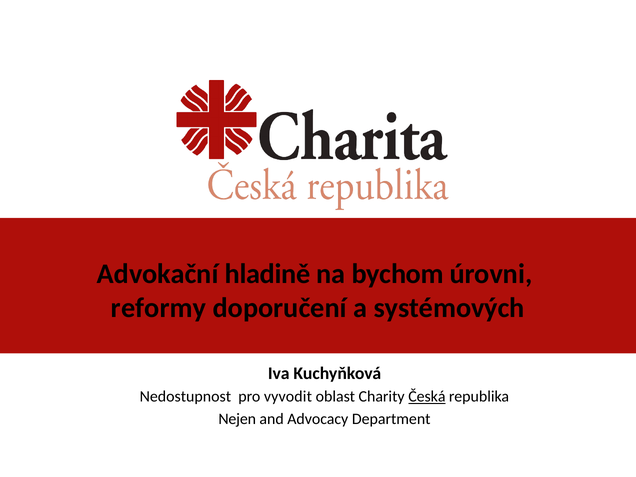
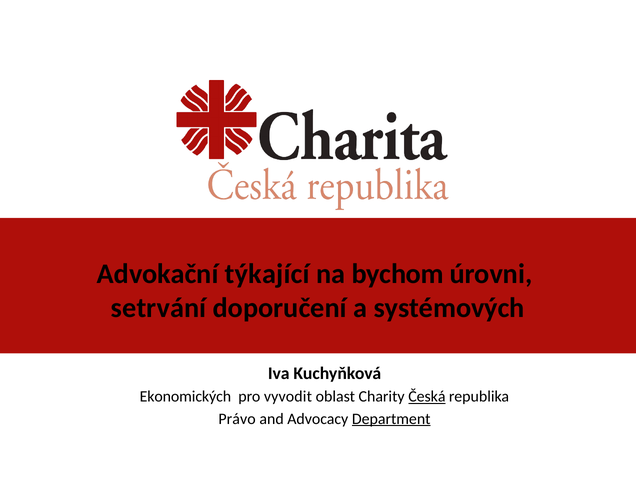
hladině: hladině -> týkající (267, 274)
reformy: reformy -> setrvání (159, 308)
Nedostupnost: Nedostupnost -> Ekonomických (185, 397)
Nejen: Nejen -> Právo (237, 419)
Department underline: none -> present (391, 419)
